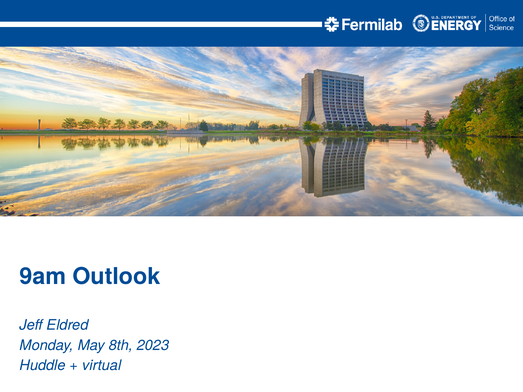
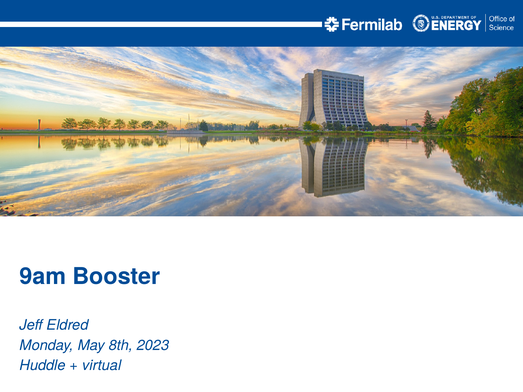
Outlook: Outlook -> Booster (116, 277)
